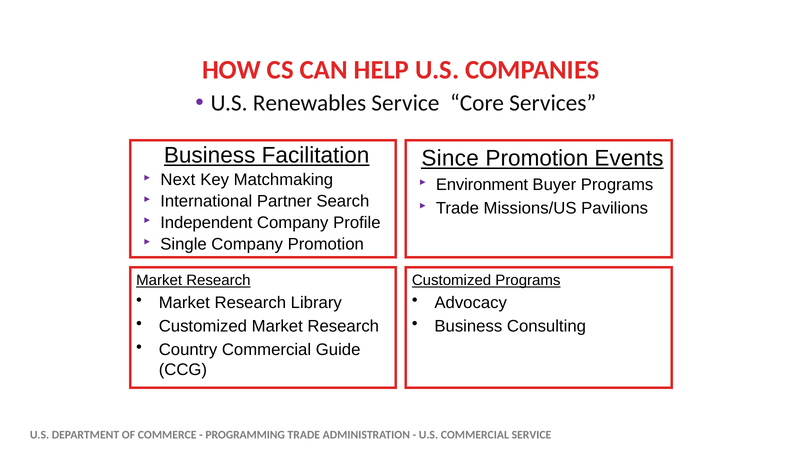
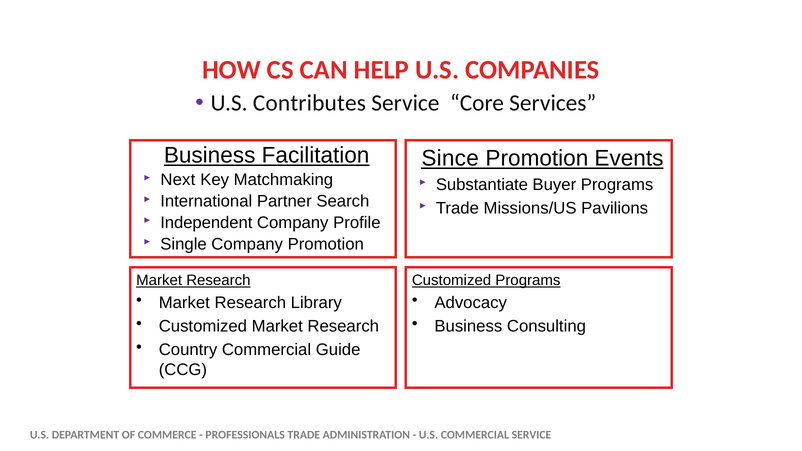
Renewables: Renewables -> Contributes (309, 103)
Environment: Environment -> Substantiate (482, 185)
PROGRAMMING: PROGRAMMING -> PROFESSIONALS (245, 435)
